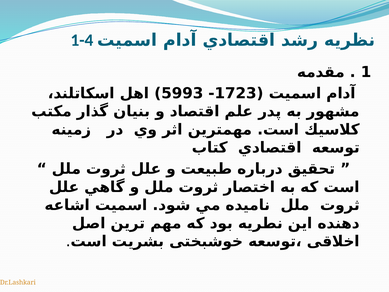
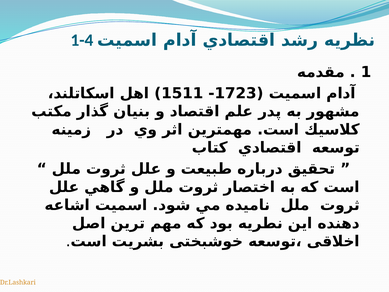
5993: 5993 -> 1511 (182, 93)
